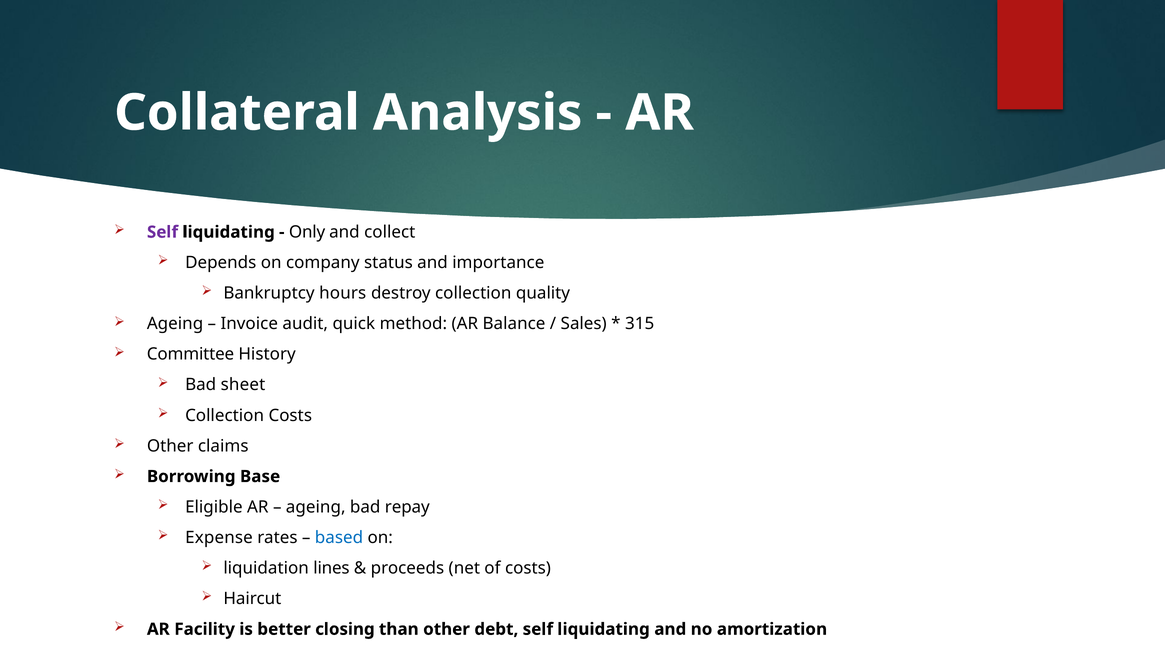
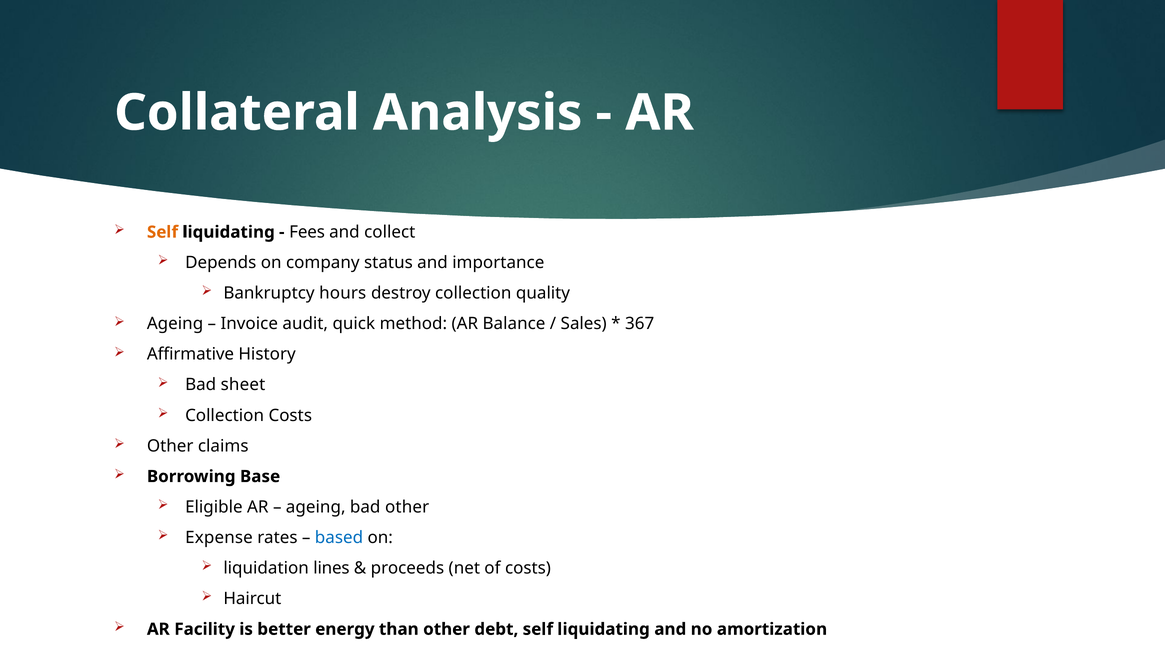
Self colour: purple -> orange (163, 232)
Only: Only -> Fees (307, 232)
315: 315 -> 367 (640, 324)
Committee: Committee -> Affirmative (190, 354)
bad repay: repay -> other (407, 507)
closing: closing -> energy (345, 629)
